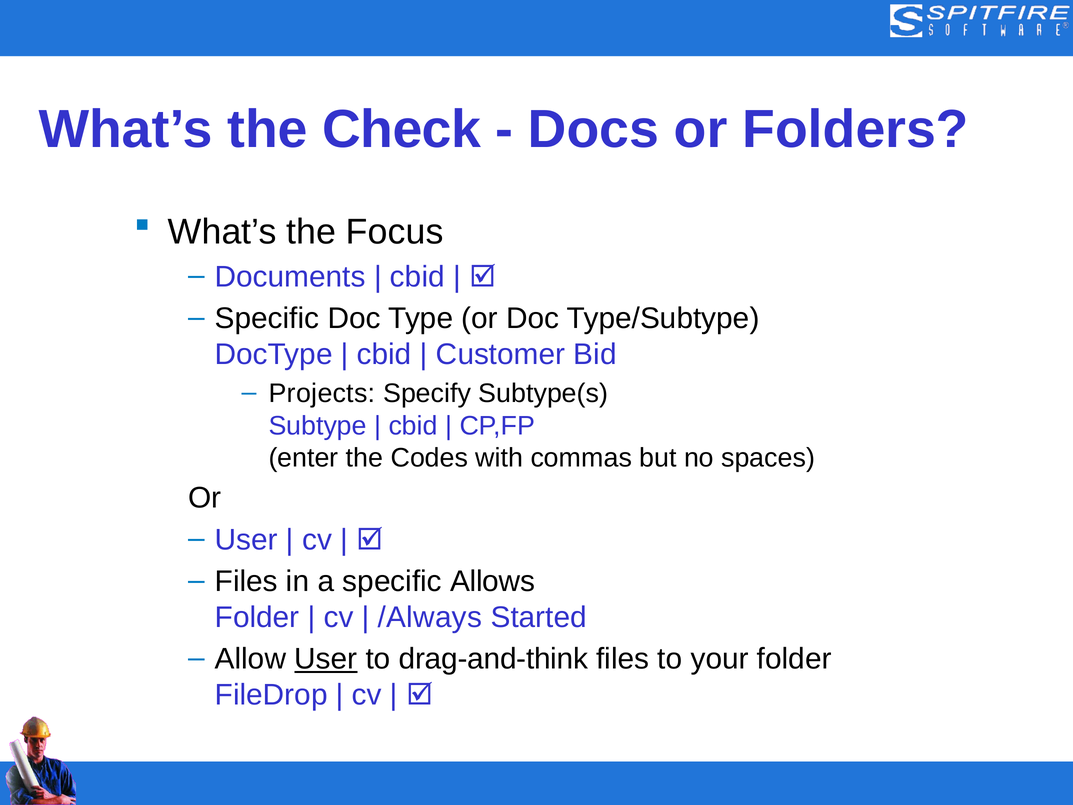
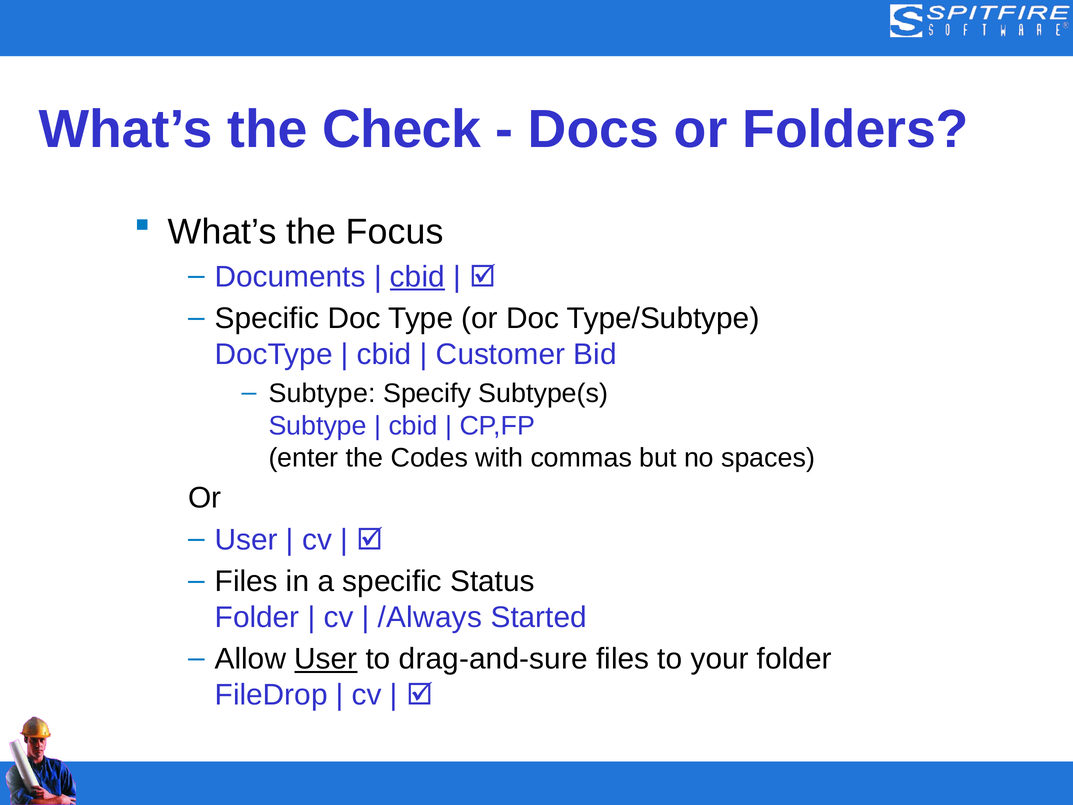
cbid underline: none -> present (417, 277)
Projects: Projects -> Subtype (322, 393)
Allows: Allows -> Status (492, 581)
drag-and-think: drag-and-think -> drag-and-sure (493, 659)
